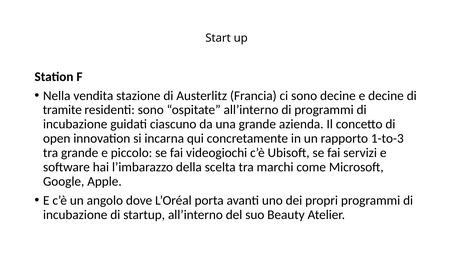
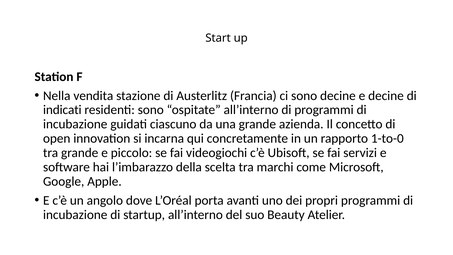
tramite: tramite -> indicati (62, 110)
1-to-3: 1-to-3 -> 1-to-0 (387, 138)
